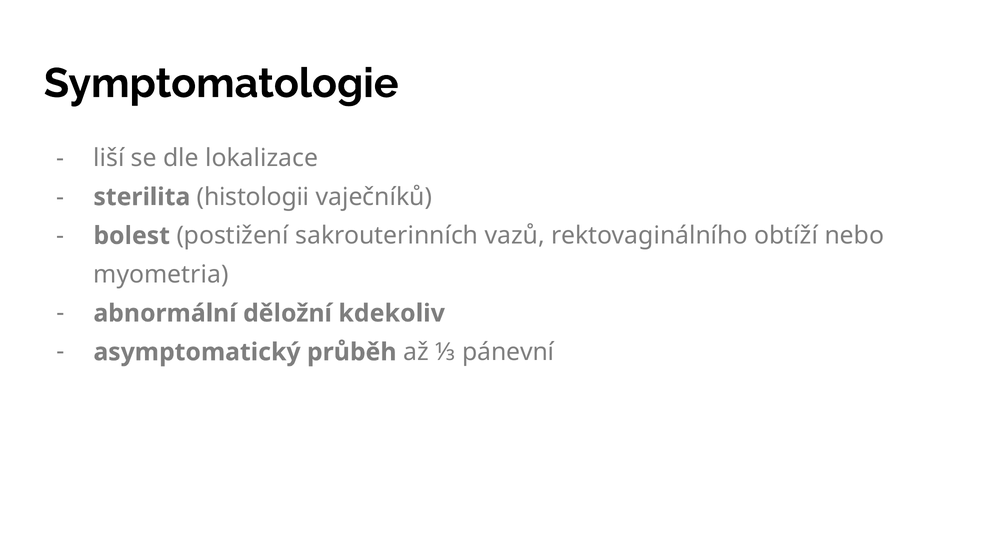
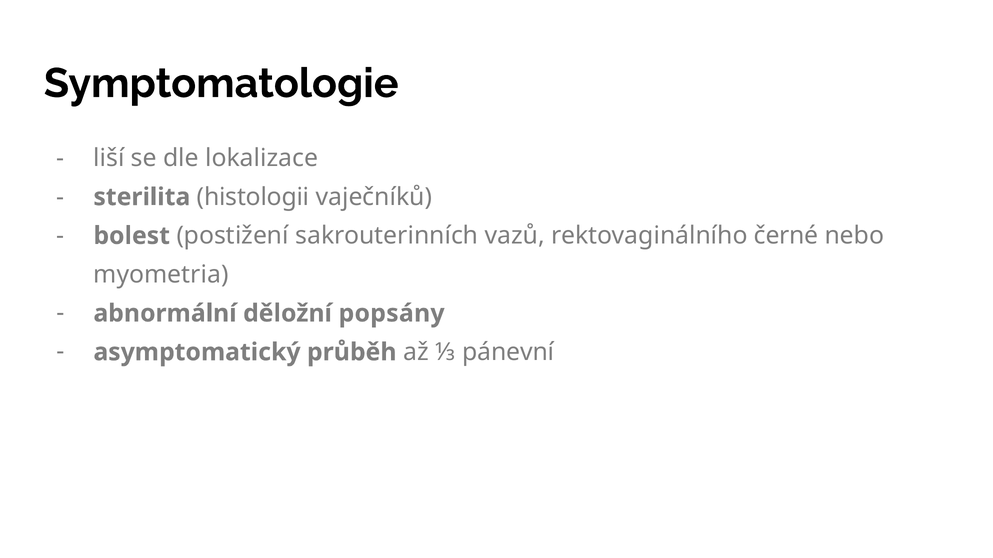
obtíží: obtíží -> černé (786, 236)
kdekoliv: kdekoliv -> popsány (392, 314)
